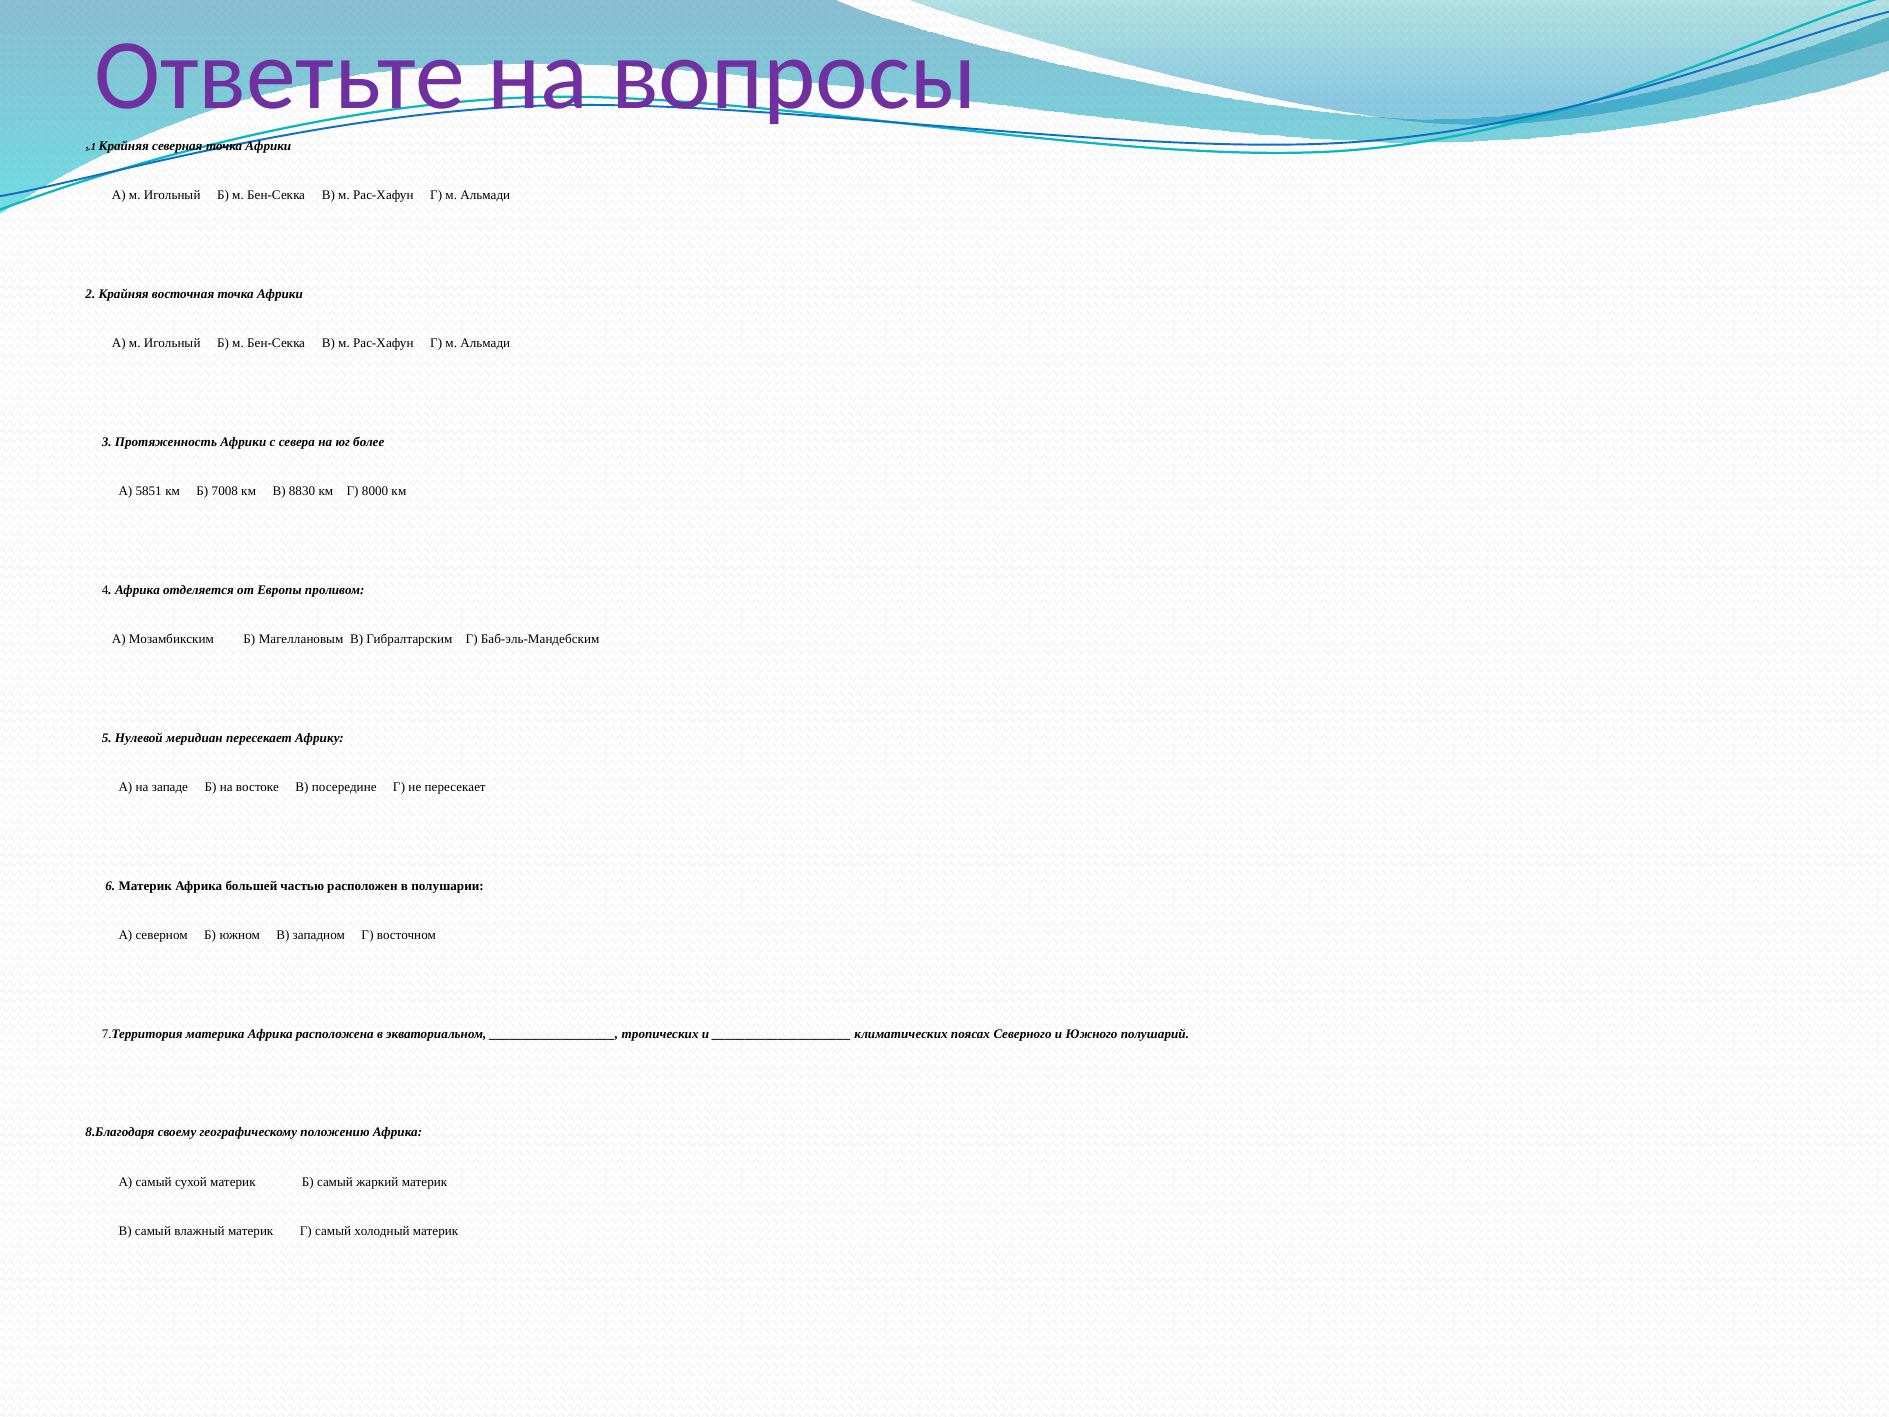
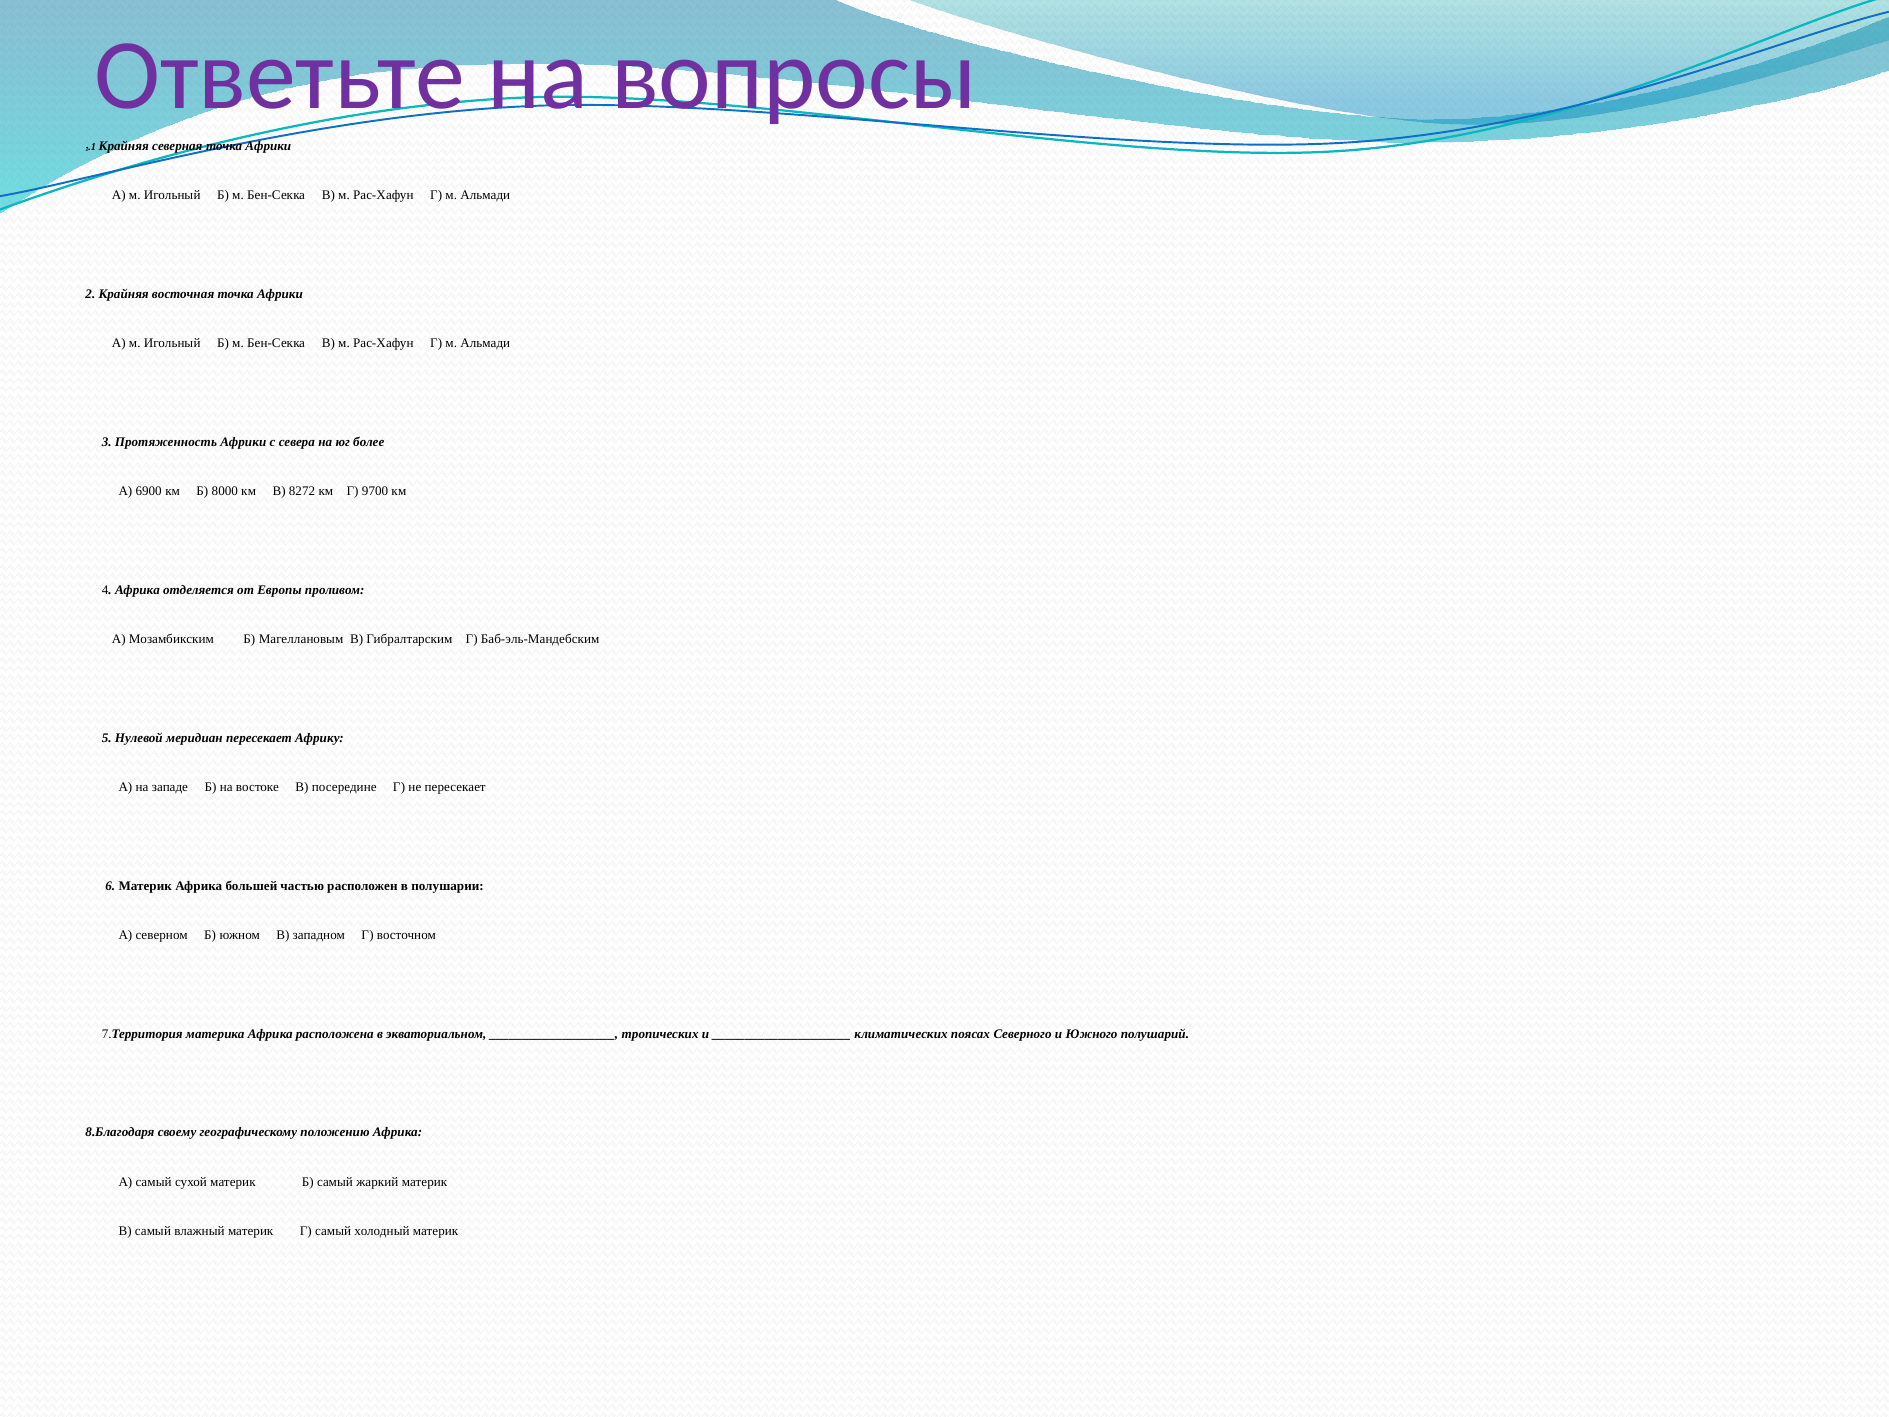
5851: 5851 -> 6900 (149, 491)
7008: 7008 -> 8000 (225, 491)
8830: 8830 -> 8272 (302, 491)
8000: 8000 -> 9700 (375, 491)
